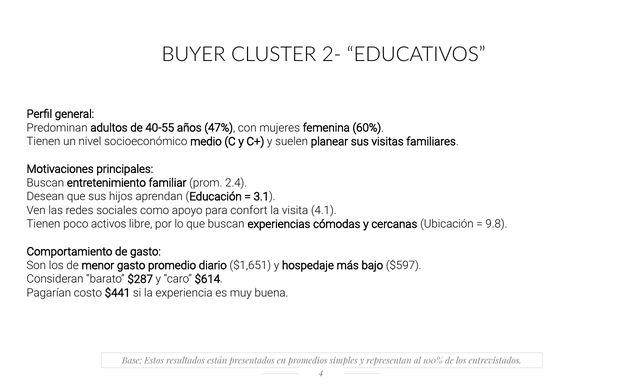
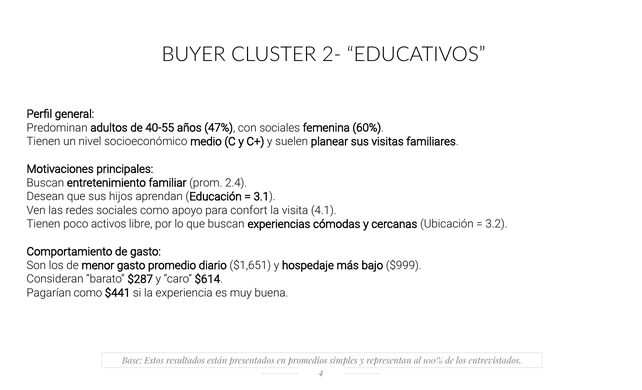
con mujeres: mujeres -> sociales (280, 128)
9.8: 9.8 -> 3.2 (496, 224)
$597: $597 -> $999 (404, 265)
Pagarían costo: costo -> como (88, 293)
